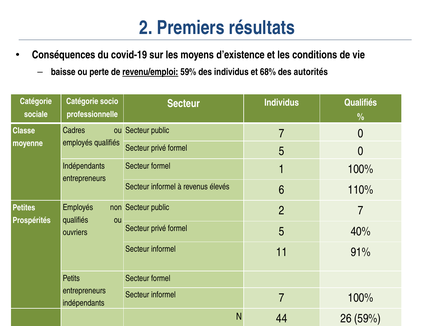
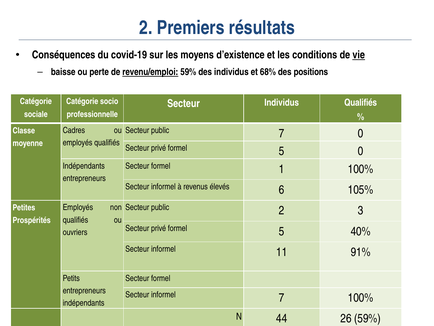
vie underline: none -> present (359, 55)
autorités: autorités -> positions (311, 72)
110%: 110% -> 105% (361, 190)
2 7: 7 -> 3 (361, 210)
